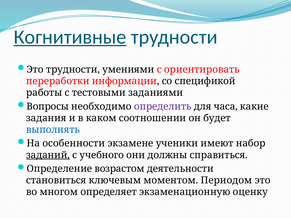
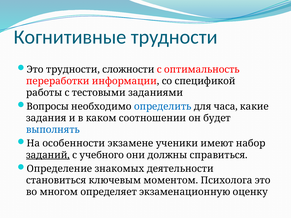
Когнитивные underline: present -> none (70, 37)
умениями: умениями -> сложности (128, 70)
ориентировать: ориентировать -> оптимальность (202, 70)
определить colour: purple -> blue (163, 107)
возрастом: возрастом -> знакомых (120, 169)
Периодом: Периодом -> Психолога (226, 181)
